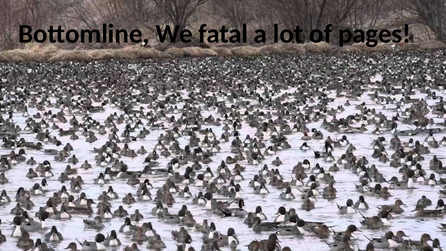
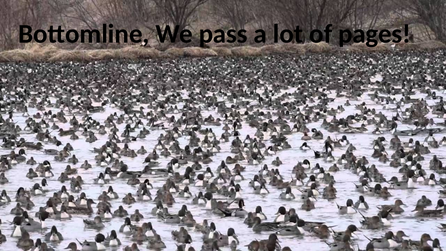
fatal: fatal -> pass (223, 34)
